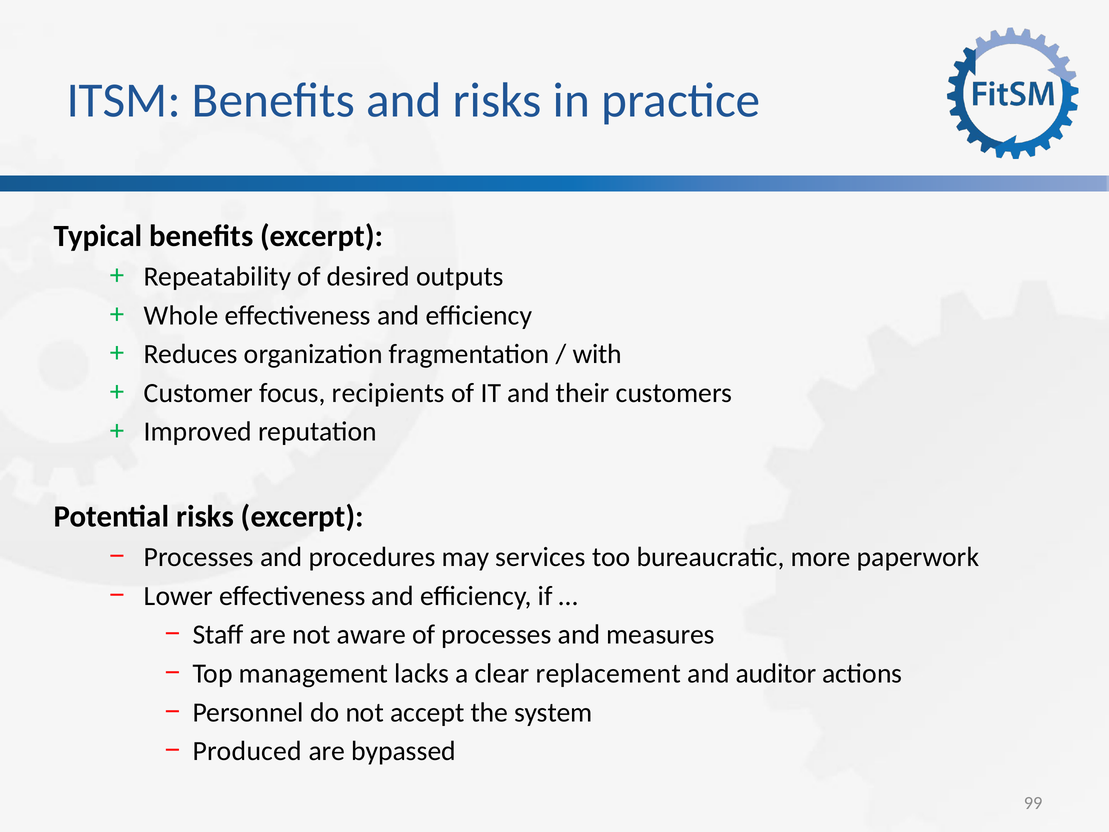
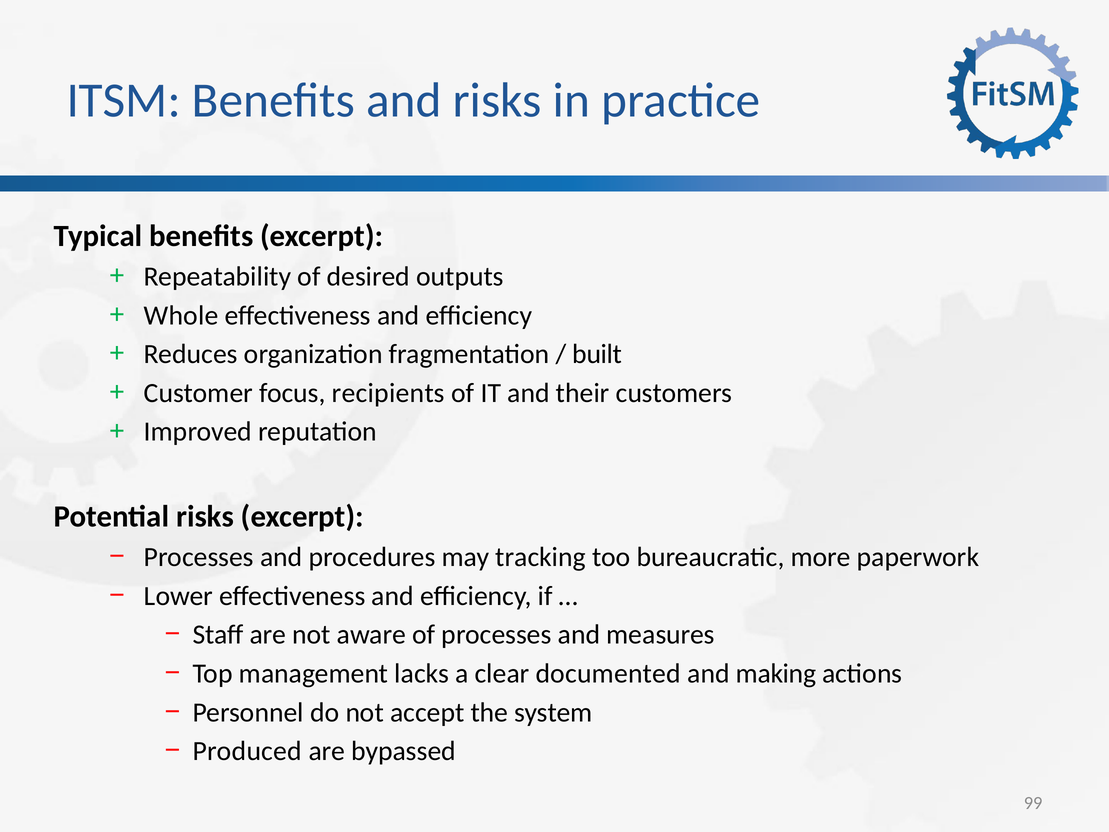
with: with -> built (597, 354)
services: services -> tracking (541, 557)
replacement: replacement -> documented (608, 673)
auditor: auditor -> making (776, 673)
